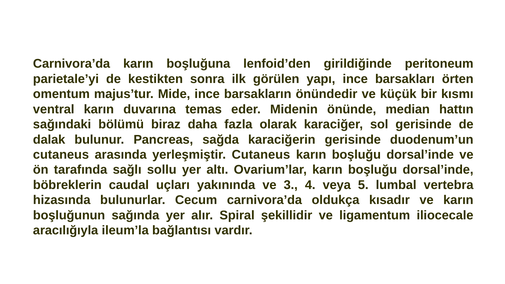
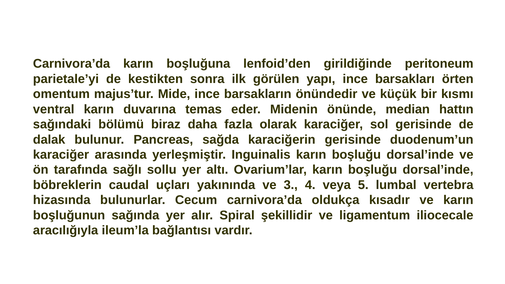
cutaneus: cutaneus -> karaciğer (61, 155)
yerleşmiştir Cutaneus: Cutaneus -> Inguinalis (261, 155)
